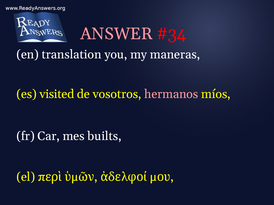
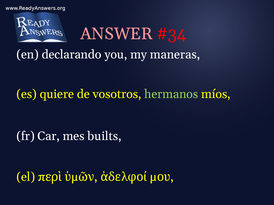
translation: translation -> declarando (72, 55)
visited: visited -> quiere (57, 94)
hermanos colour: pink -> light green (171, 94)
